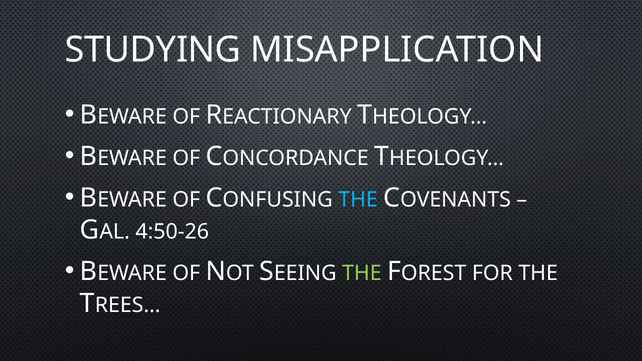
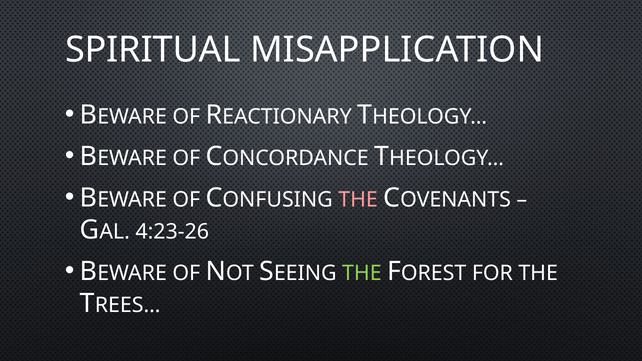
STUDYING: STUDYING -> SPIRITUAL (153, 50)
THE colour: light blue -> pink (358, 200)
4:50-26: 4:50-26 -> 4:23-26 (172, 232)
